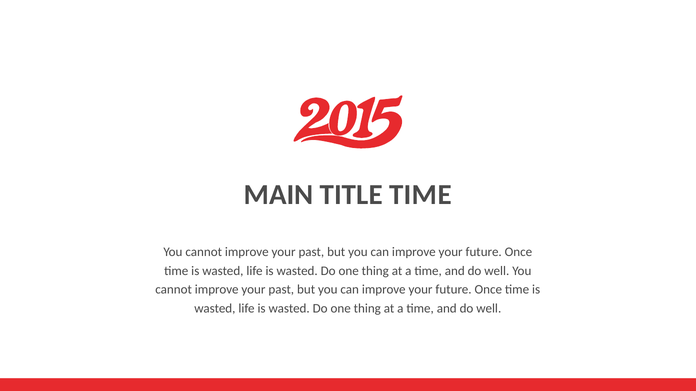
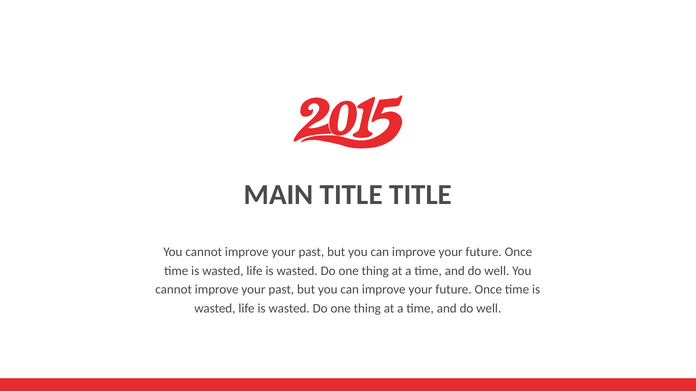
TITLE TIME: TIME -> TITLE (421, 195)
